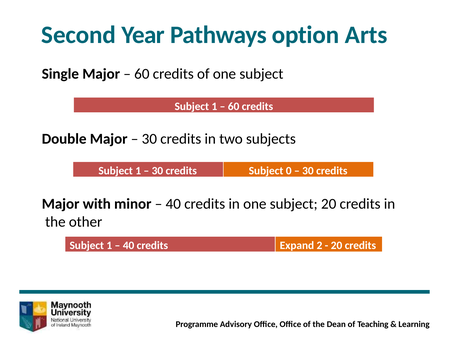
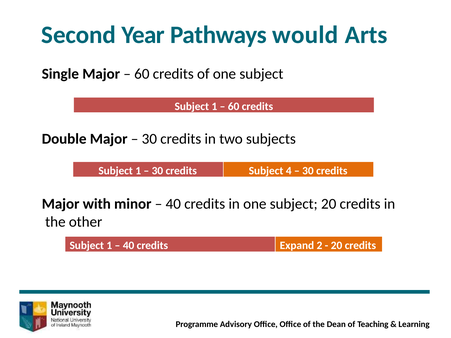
option: option -> would (305, 35)
0: 0 -> 4 (289, 171)
